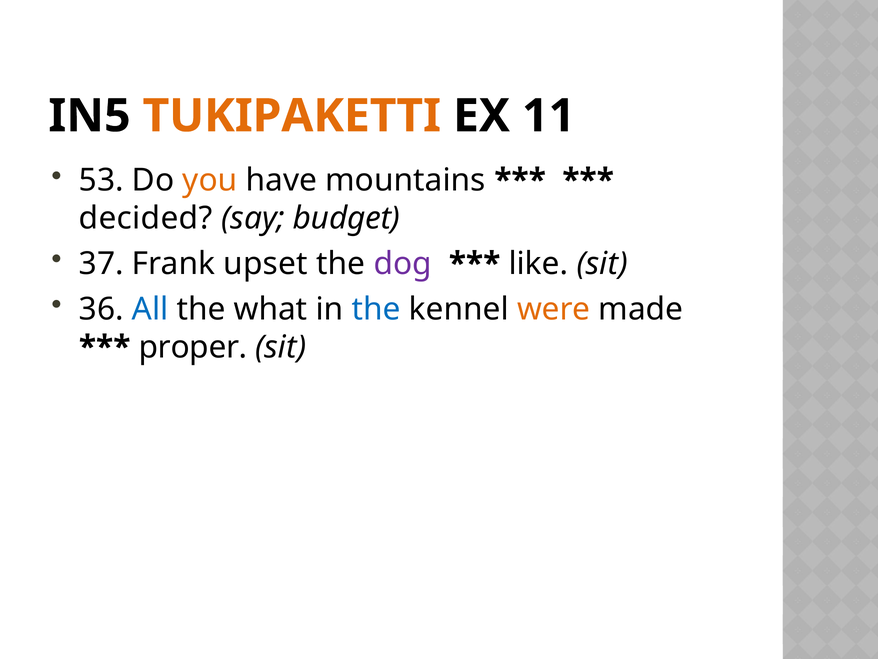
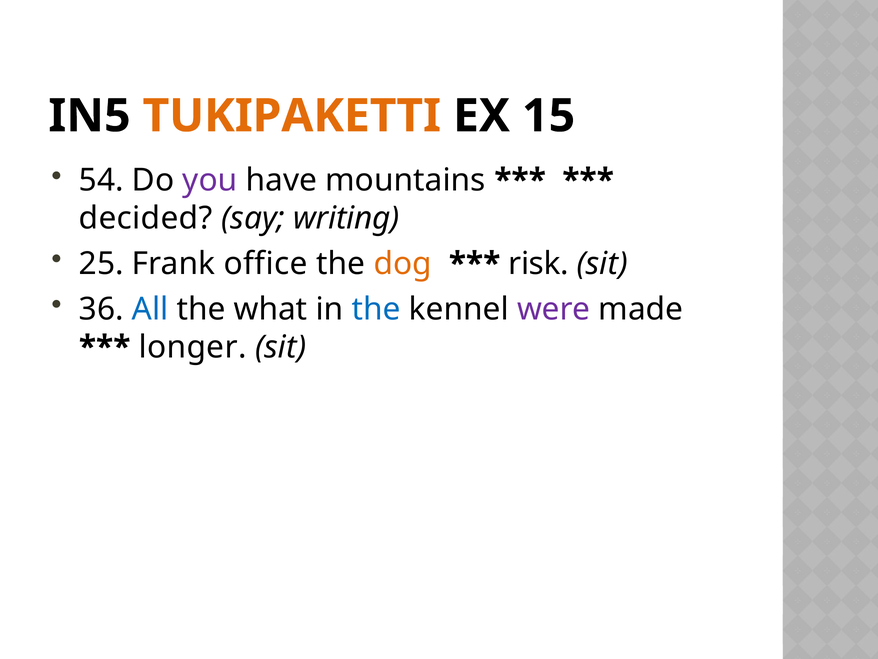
11: 11 -> 15 (549, 116)
53: 53 -> 54 (101, 180)
you colour: orange -> purple (210, 180)
budget: budget -> writing (346, 218)
37: 37 -> 25 (101, 263)
upset: upset -> office (266, 263)
dog colour: purple -> orange (403, 263)
like: like -> risk (539, 263)
were colour: orange -> purple (554, 309)
proper: proper -> longer (193, 347)
